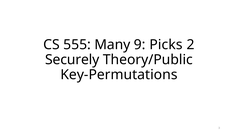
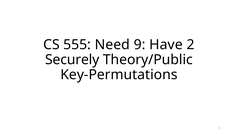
Many: Many -> Need (112, 45)
Picks: Picks -> Have (166, 45)
